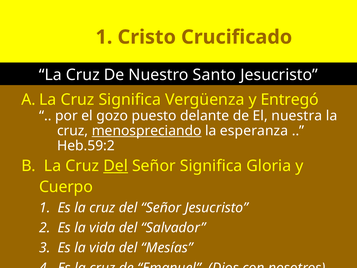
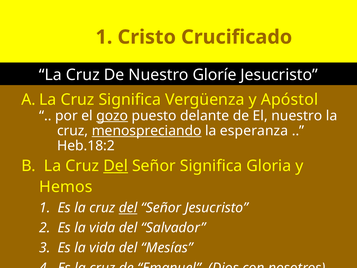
Santo: Santo -> Gloríe (215, 75)
Entregó: Entregó -> Apóstol (289, 99)
gozo underline: none -> present (112, 116)
El nuestra: nuestra -> nuestro (297, 116)
Heb.59:2: Heb.59:2 -> Heb.18:2 (86, 146)
Cuerpo: Cuerpo -> Hemos (66, 187)
del underline: none -> present (128, 208)
